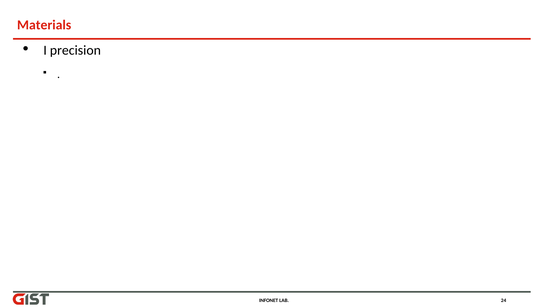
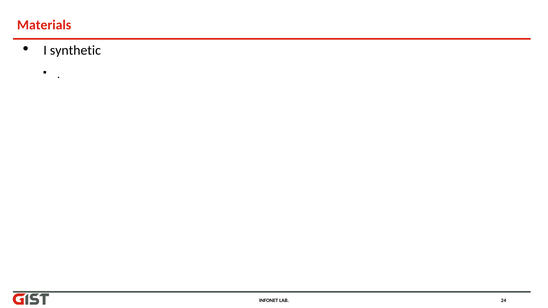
precision: precision -> synthetic (75, 50)
